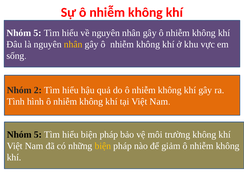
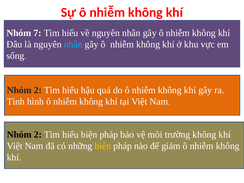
5: 5 -> 7 (37, 33)
nhân colour: yellow -> light blue (73, 44)
5: 5 -> 2 (38, 135)
